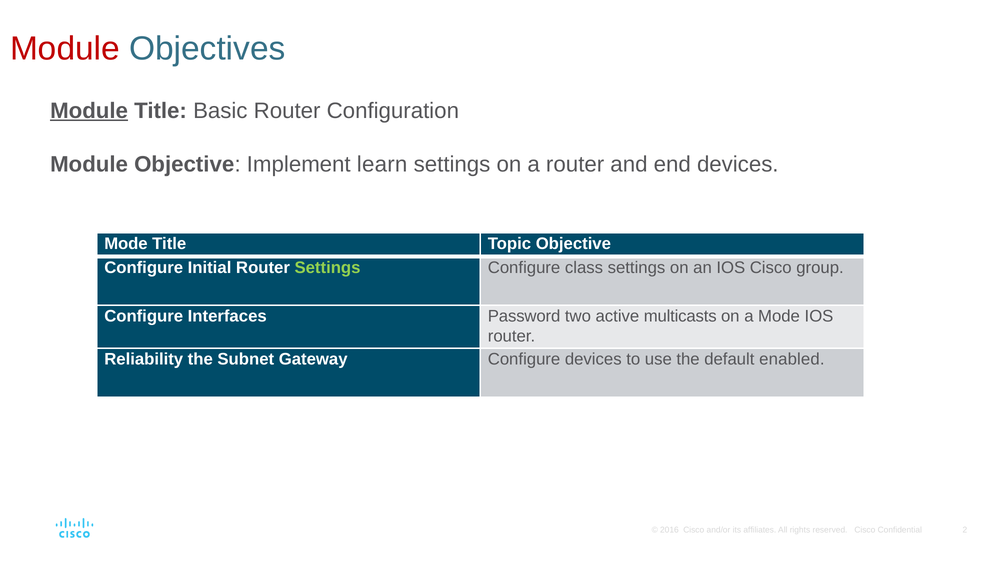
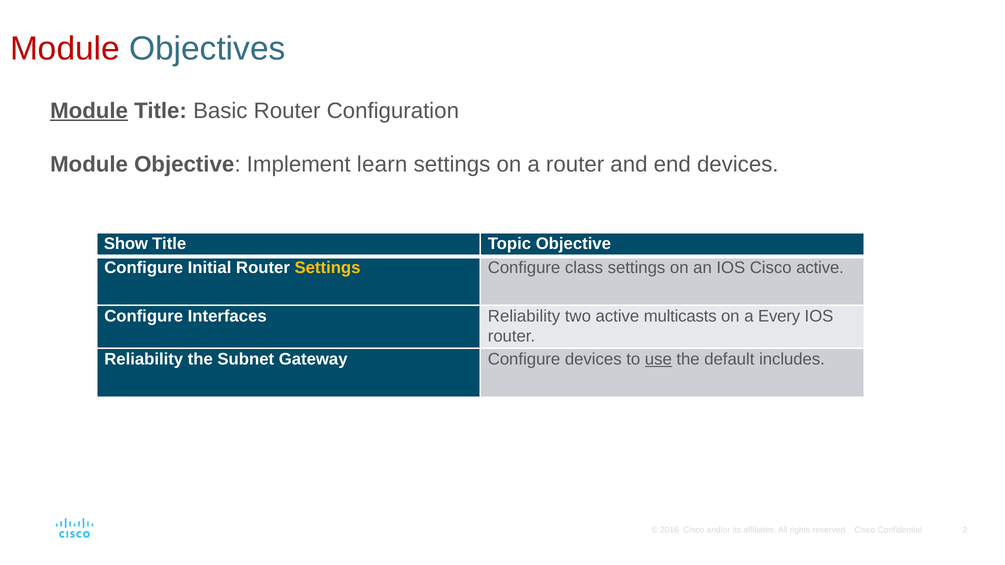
Mode: Mode -> Show (126, 244)
Settings colour: light green -> yellow (328, 268)
Cisco group: group -> active (820, 268)
Interfaces Password: Password -> Reliability (524, 316)
a Mode: Mode -> Every (779, 316)
use underline: none -> present (658, 359)
enabled: enabled -> includes (792, 359)
